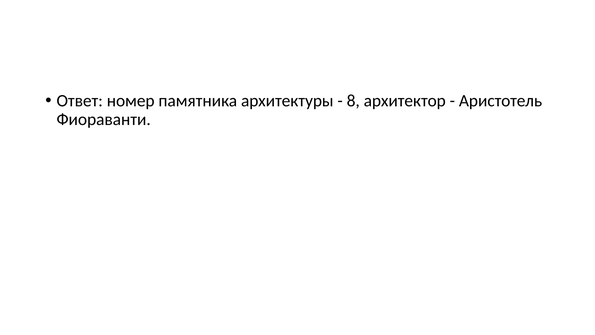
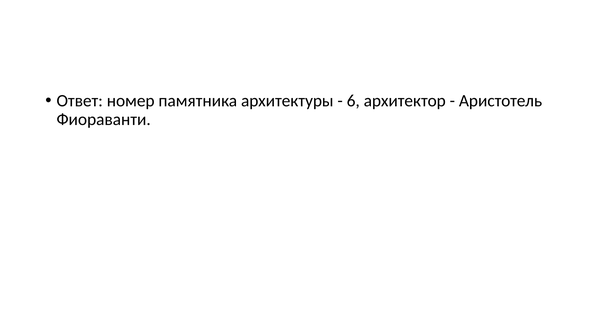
8: 8 -> 6 (353, 101)
